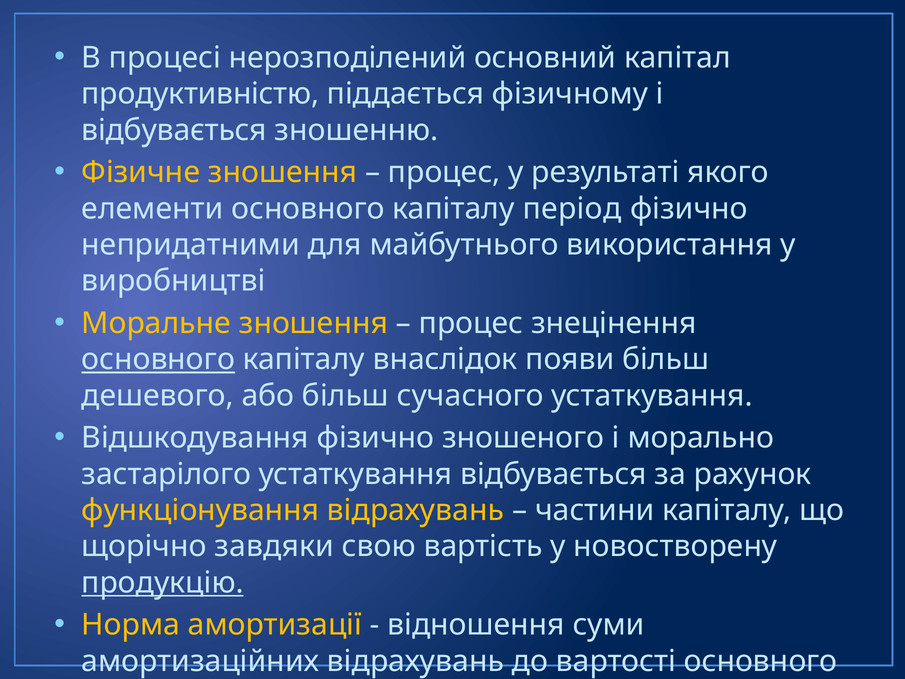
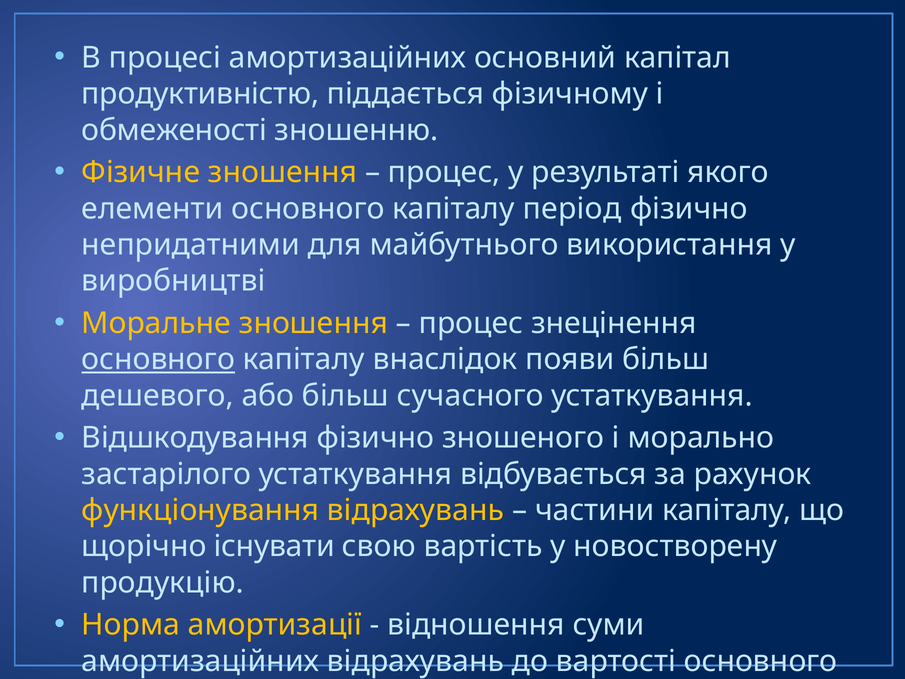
процесі нерозподілений: нерозподілений -> амортизаційних (348, 58)
відбувається: відбувається -> обмеженості (174, 130)
завдяки: завдяки -> існувати (274, 546)
продукцію underline: present -> none (163, 583)
